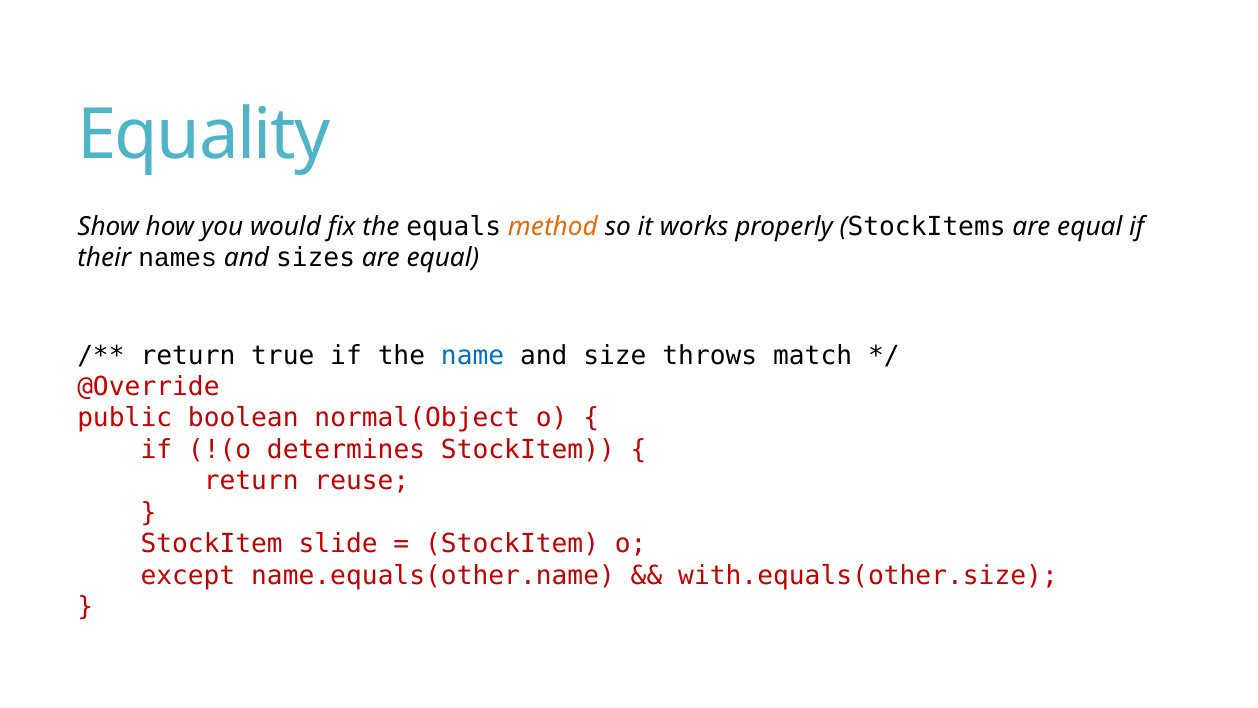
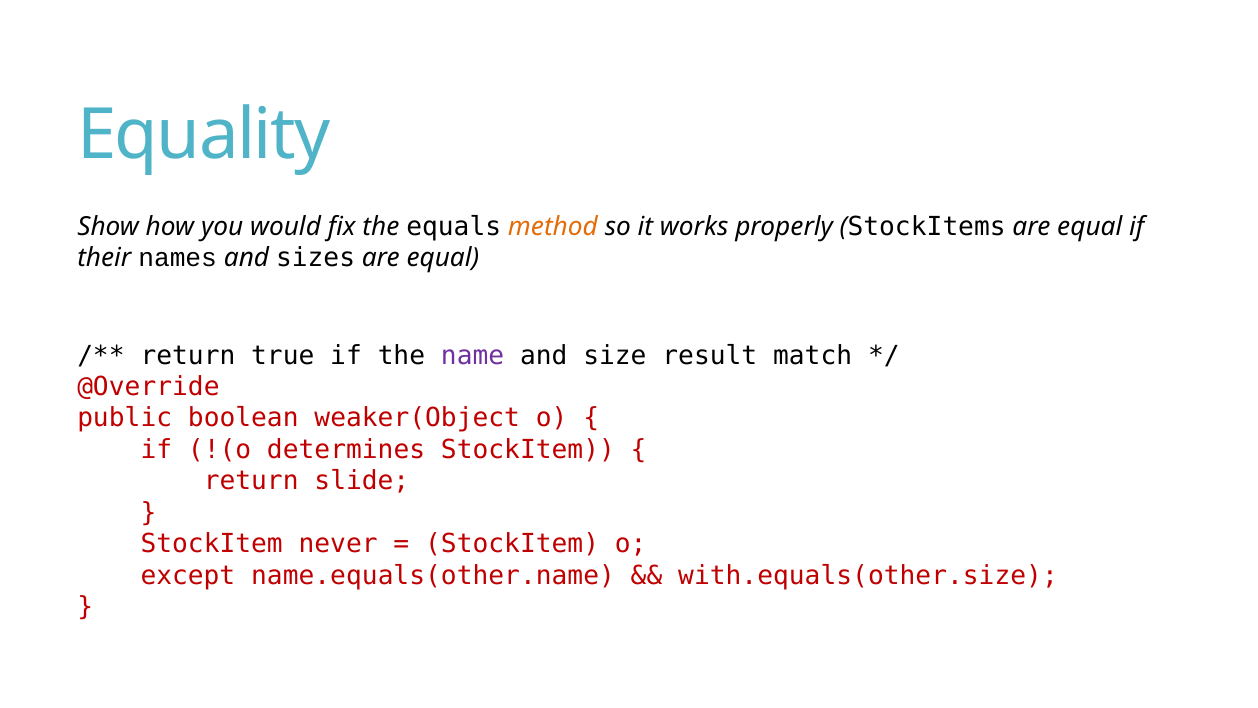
name colour: blue -> purple (473, 355)
throws: throws -> result (710, 355)
normal(Object: normal(Object -> weaker(Object (417, 418)
reuse: reuse -> slide (362, 481)
slide: slide -> never (338, 544)
